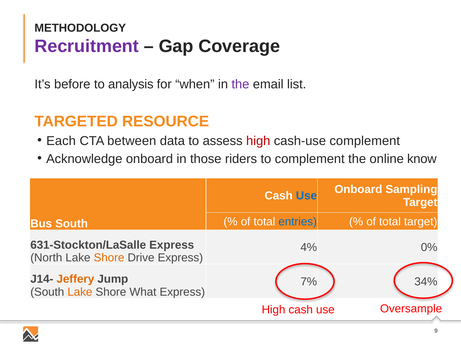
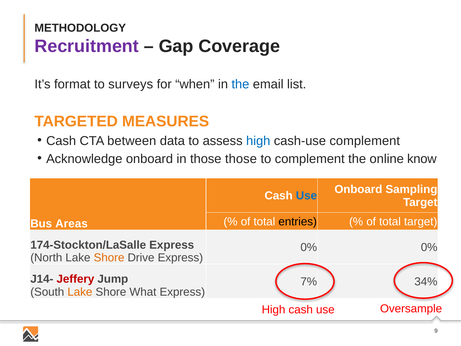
before: before -> format (72, 84)
analysis: analysis -> surveys (131, 84)
the colour: purple -> blue (240, 84)
RESOURCE: RESOURCE -> MEASURES (166, 121)
Each: Each -> Cash (61, 141)
high colour: red -> blue (258, 141)
those riders: riders -> those (241, 159)
entries colour: blue -> black (298, 221)
Bus South: South -> Areas (72, 223)
631-Stockton/LaSalle: 631-Stockton/LaSalle -> 174-Stockton/LaSalle (88, 245)
4%: 4% -> 0% (309, 247)
Jeffery colour: orange -> red (75, 279)
